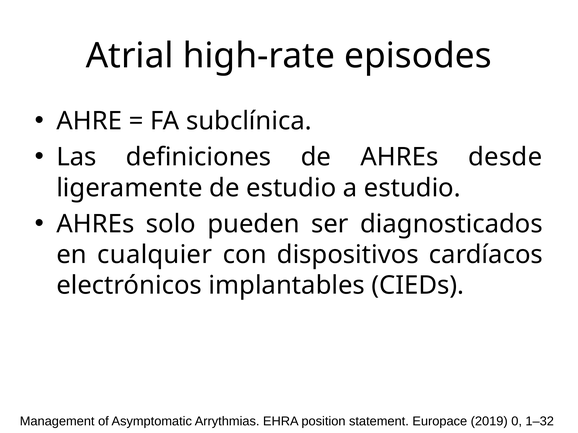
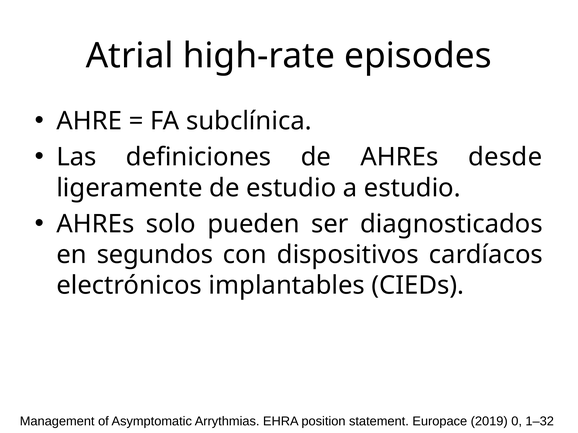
cualquier: cualquier -> segundos (155, 255)
